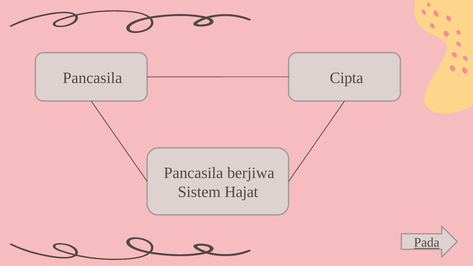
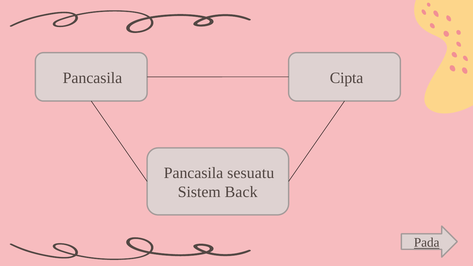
berjiwa: berjiwa -> sesuatu (251, 173)
Hajat: Hajat -> Back (241, 192)
